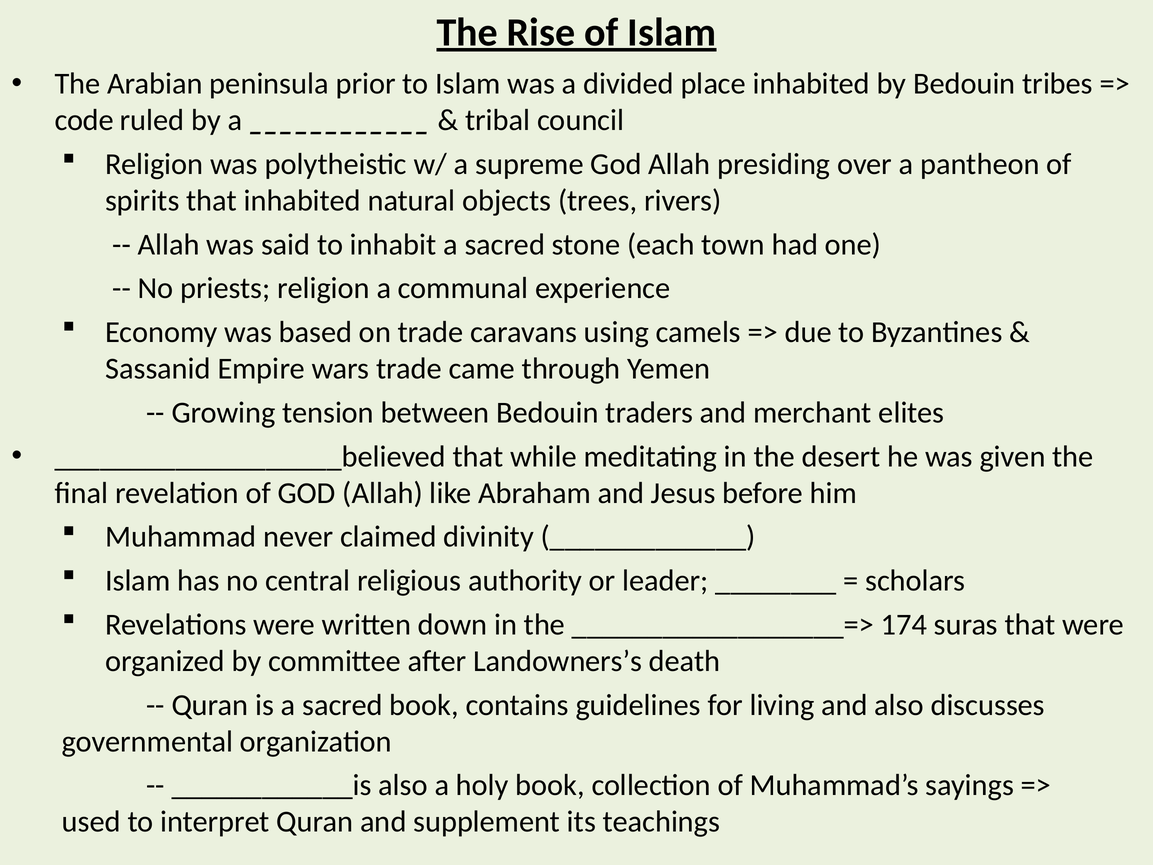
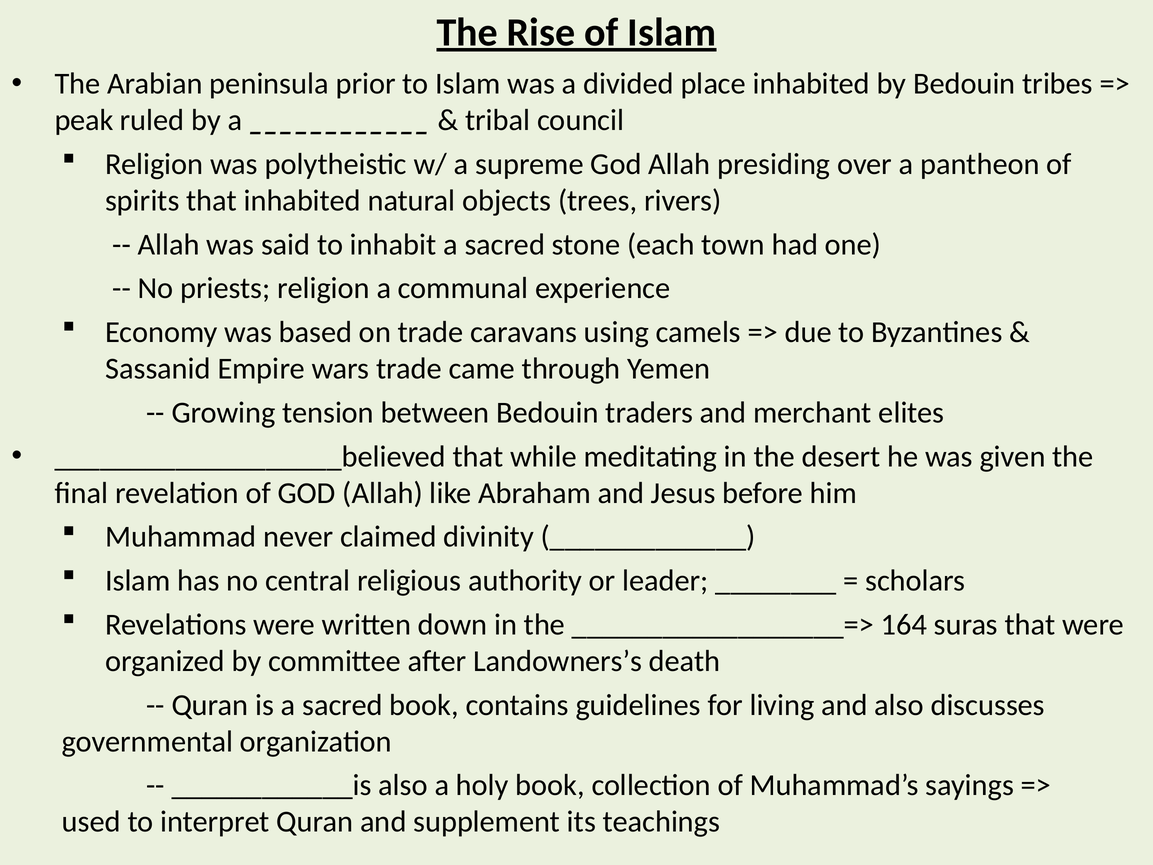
code: code -> peak (84, 120)
174: 174 -> 164 (904, 624)
